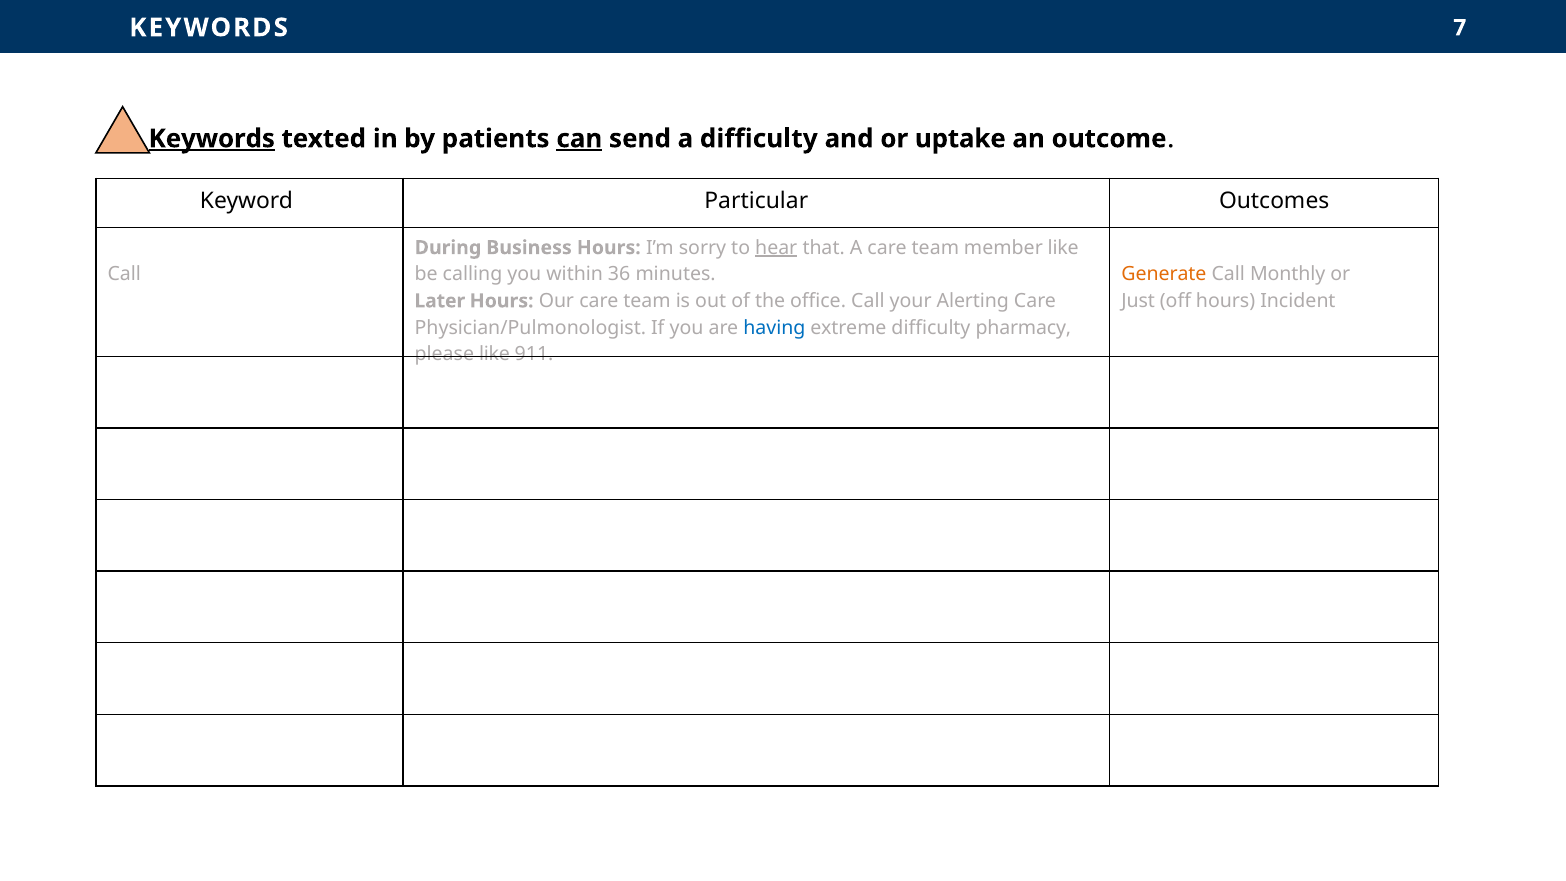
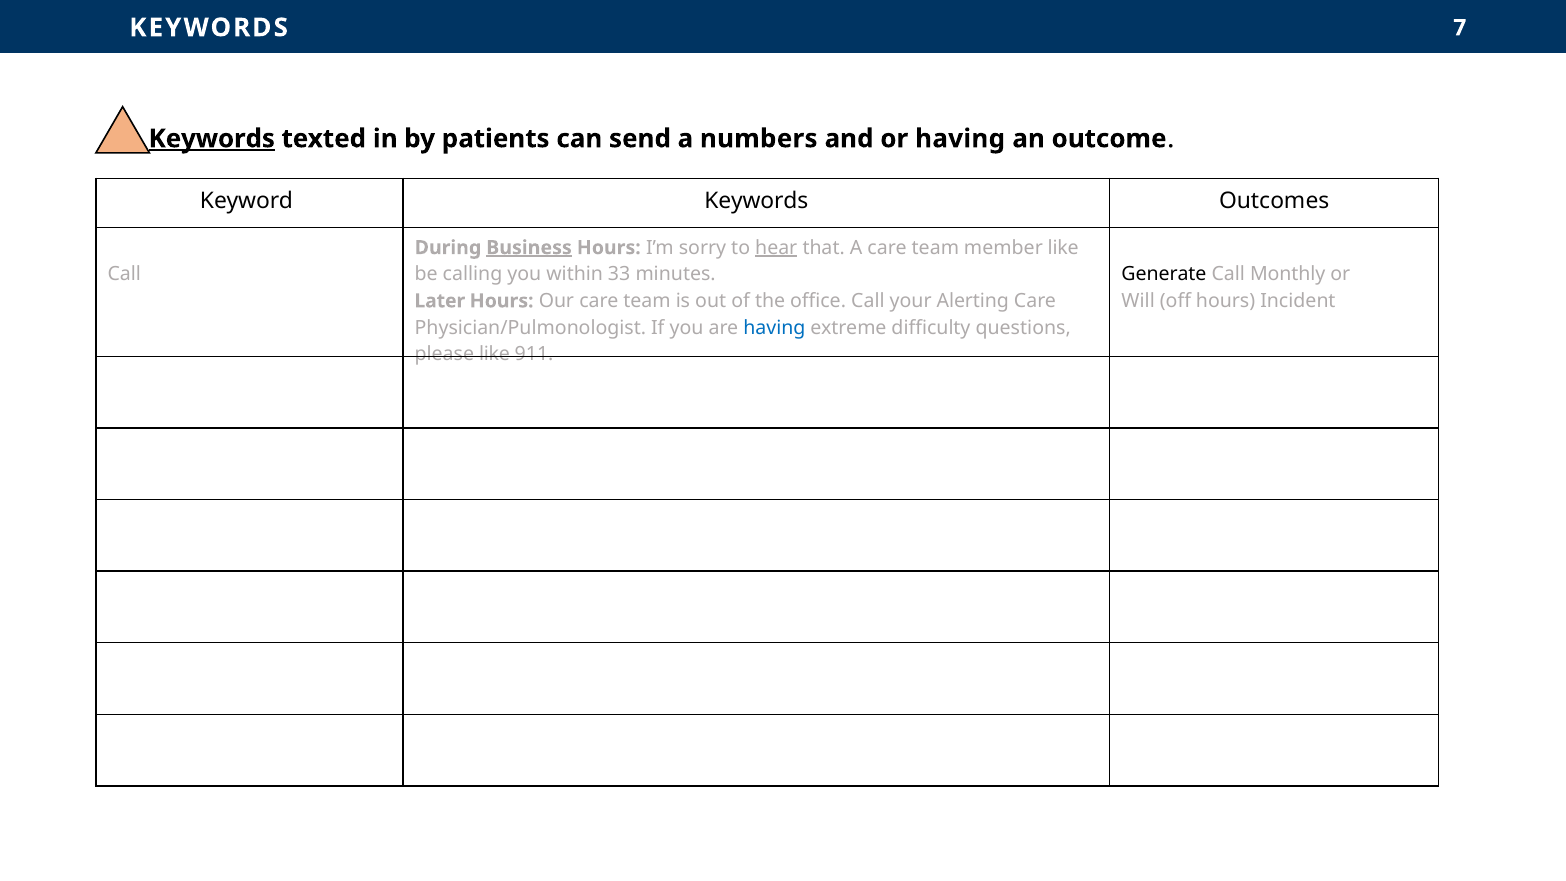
can underline: present -> none (579, 139)
a difficulty: difficulty -> numbers (759, 139)
or uptake: uptake -> having (960, 139)
Keyword Particular: Particular -> Keywords (756, 201)
Business underline: none -> present (529, 248)
36: 36 -> 33 (619, 274)
Generate colour: orange -> black (1164, 274)
Just: Just -> Will (1138, 301)
pharmacy: pharmacy -> questions (1023, 328)
